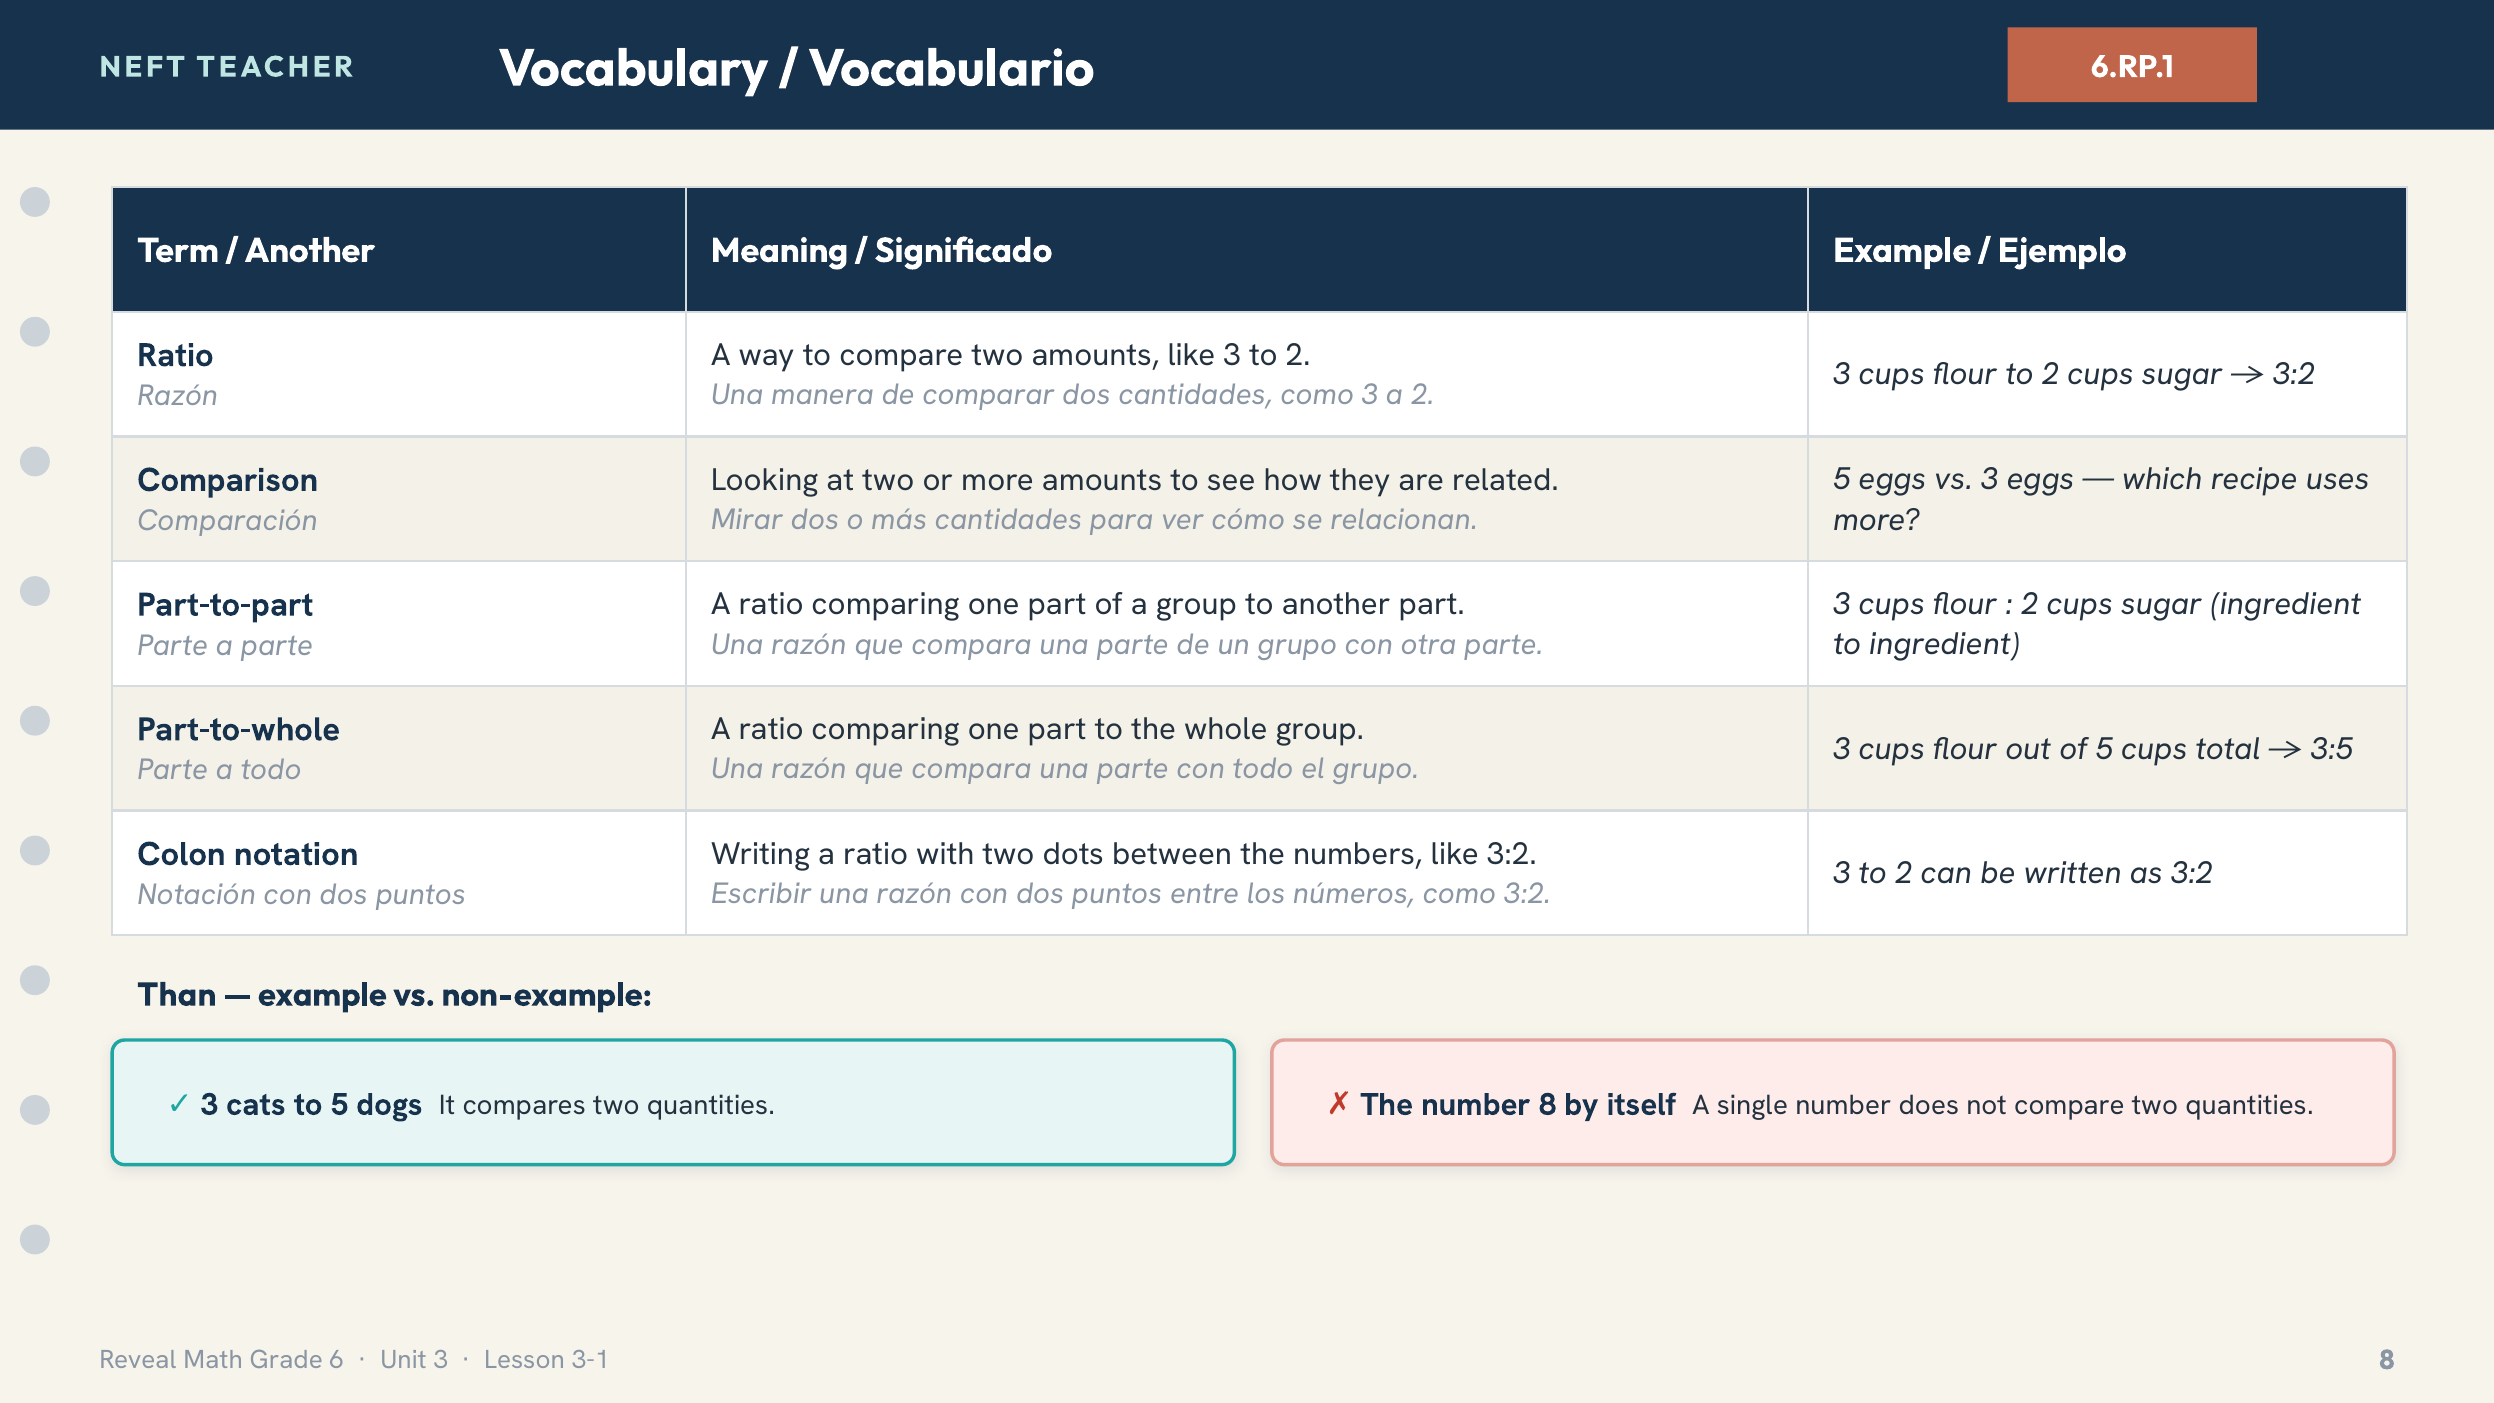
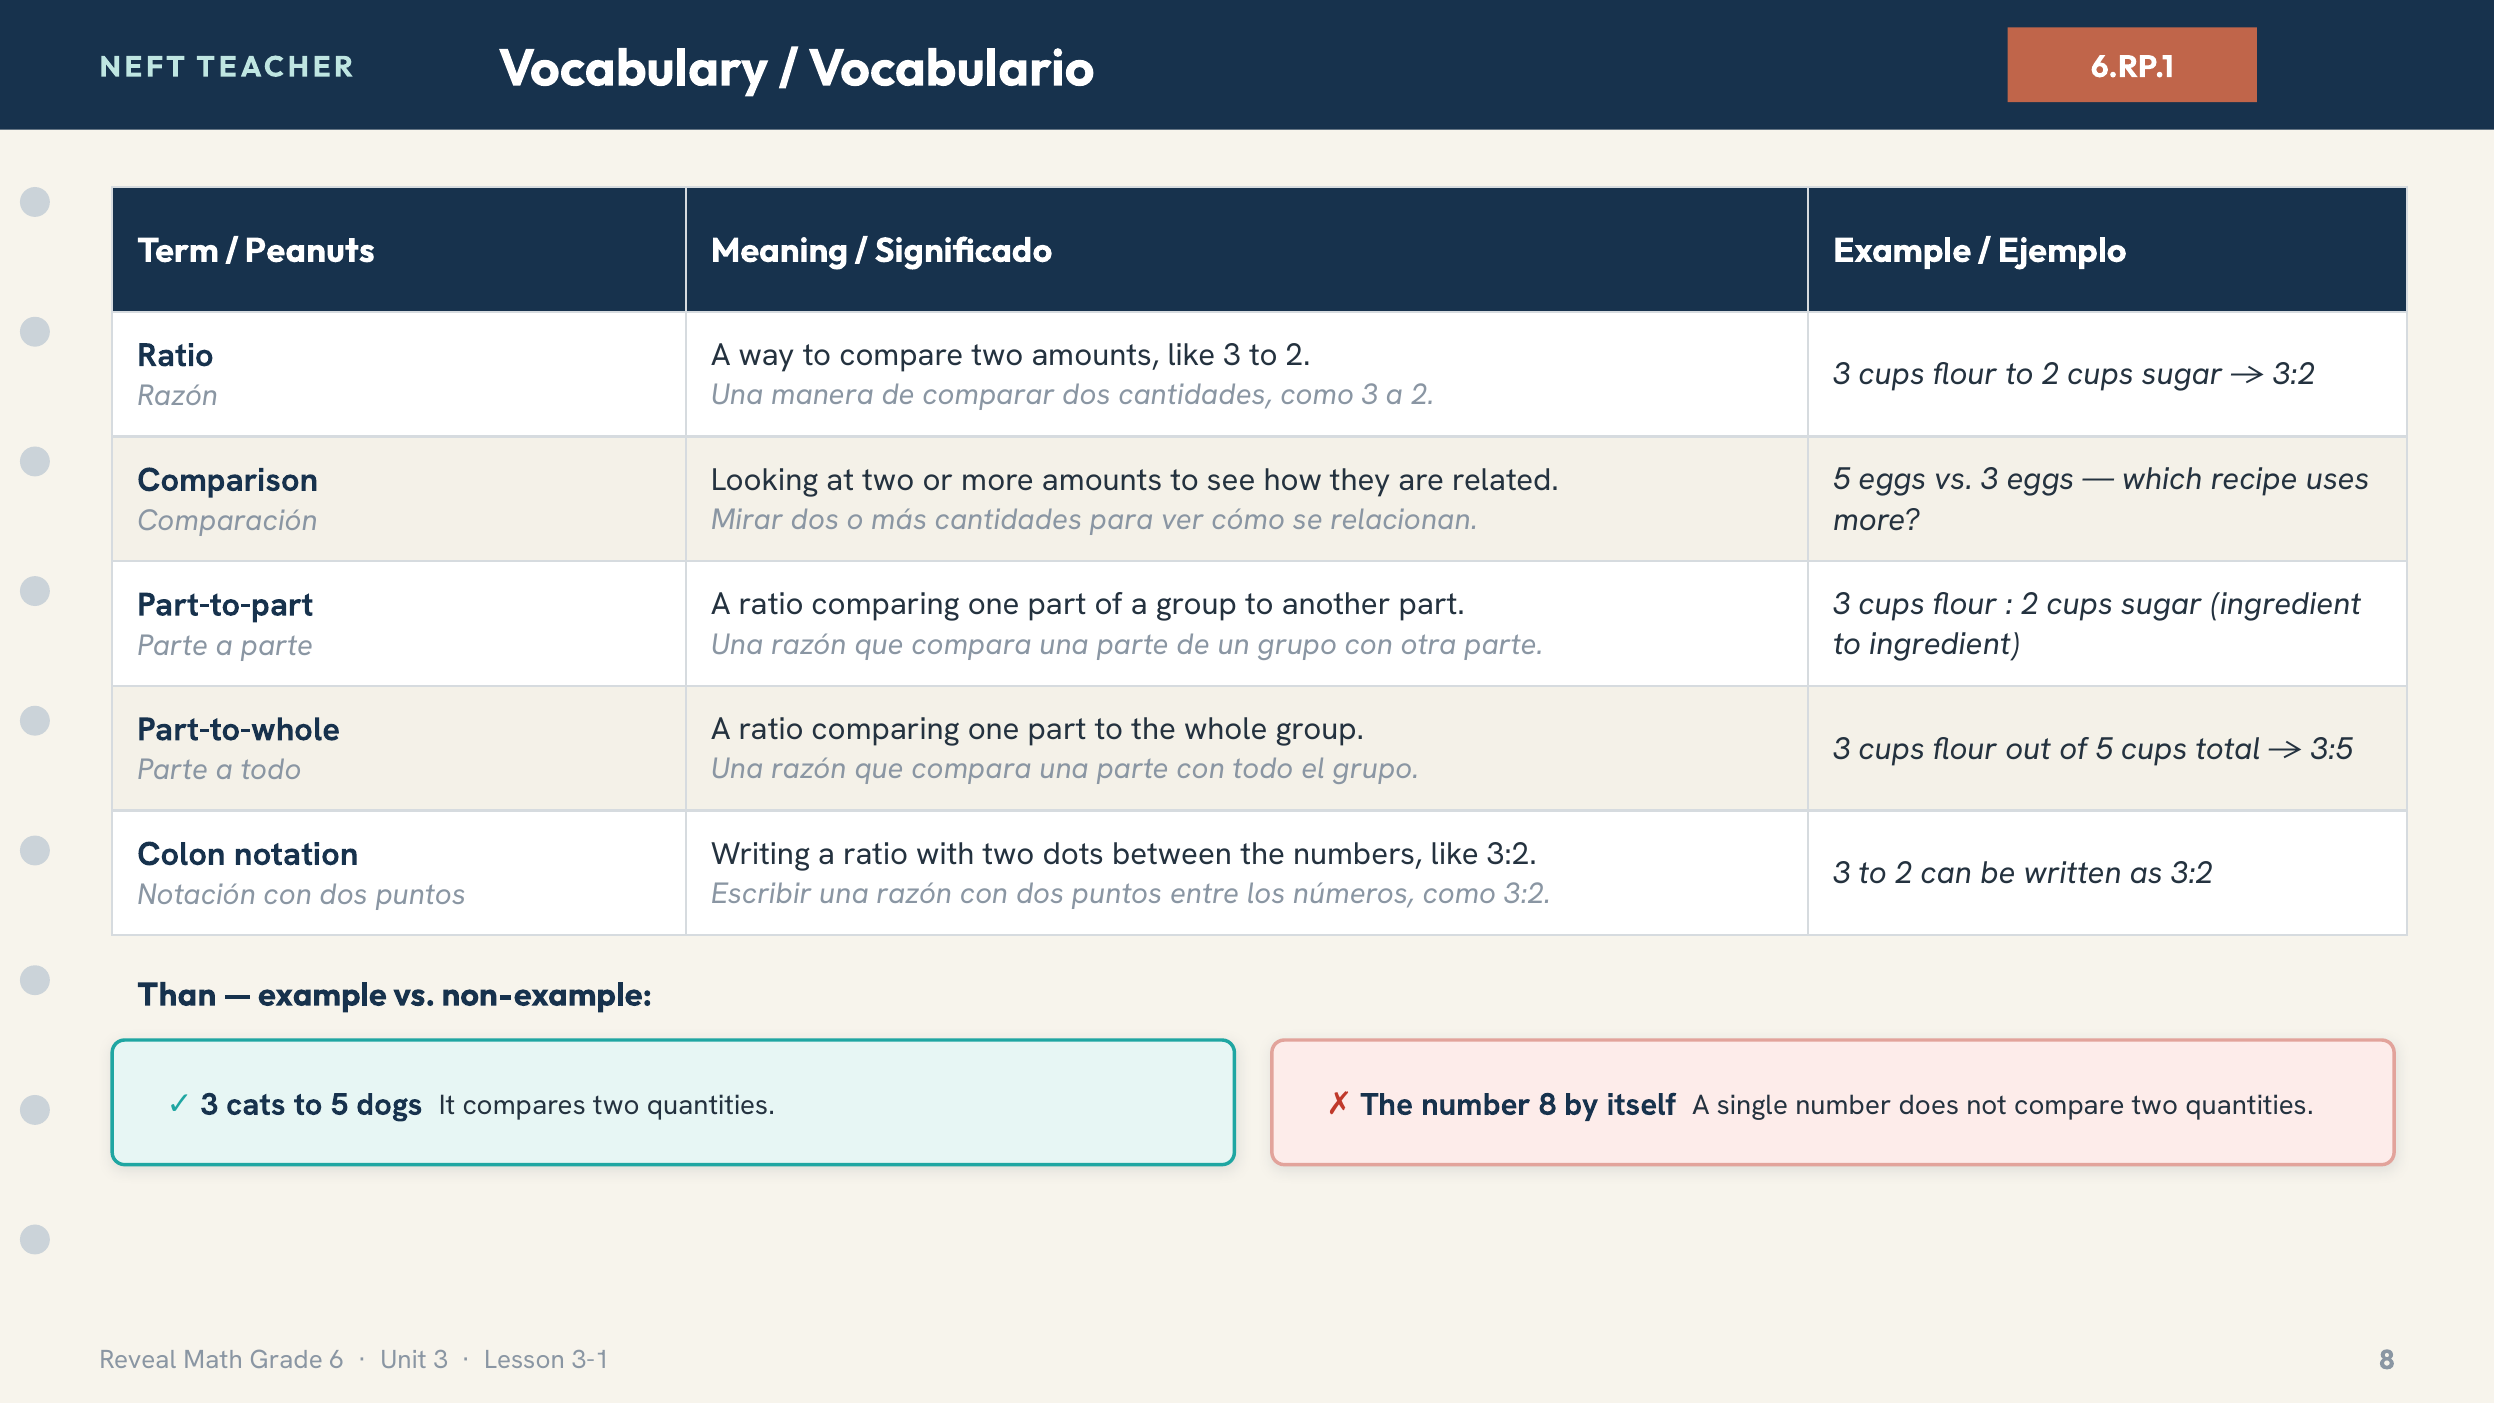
Another: Another -> Peanuts (310, 251)
